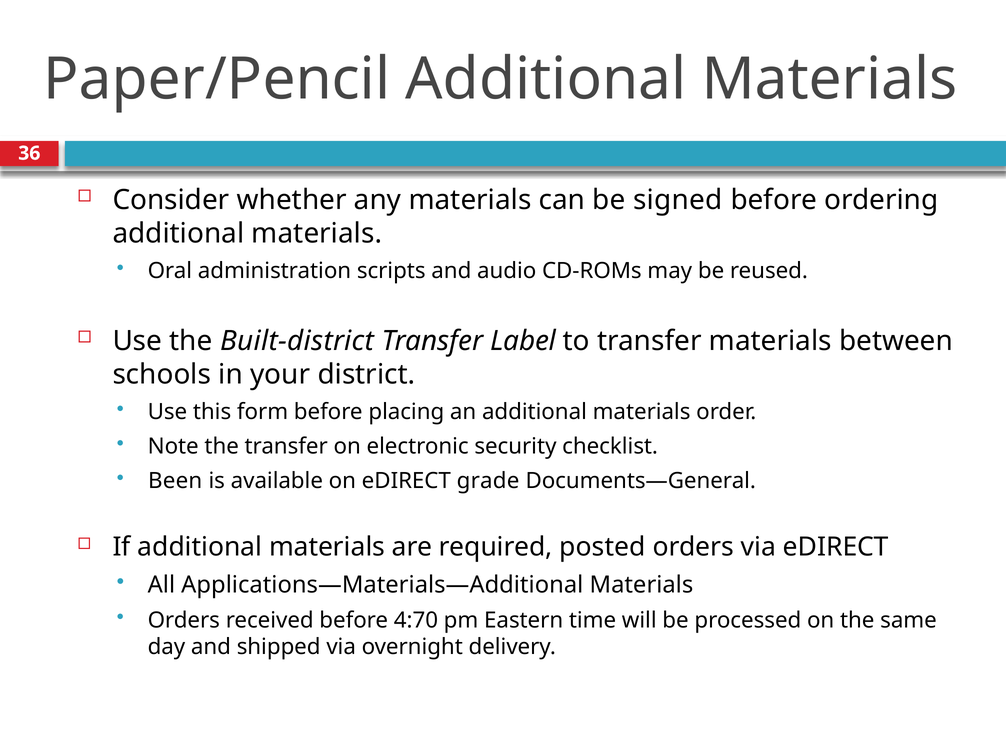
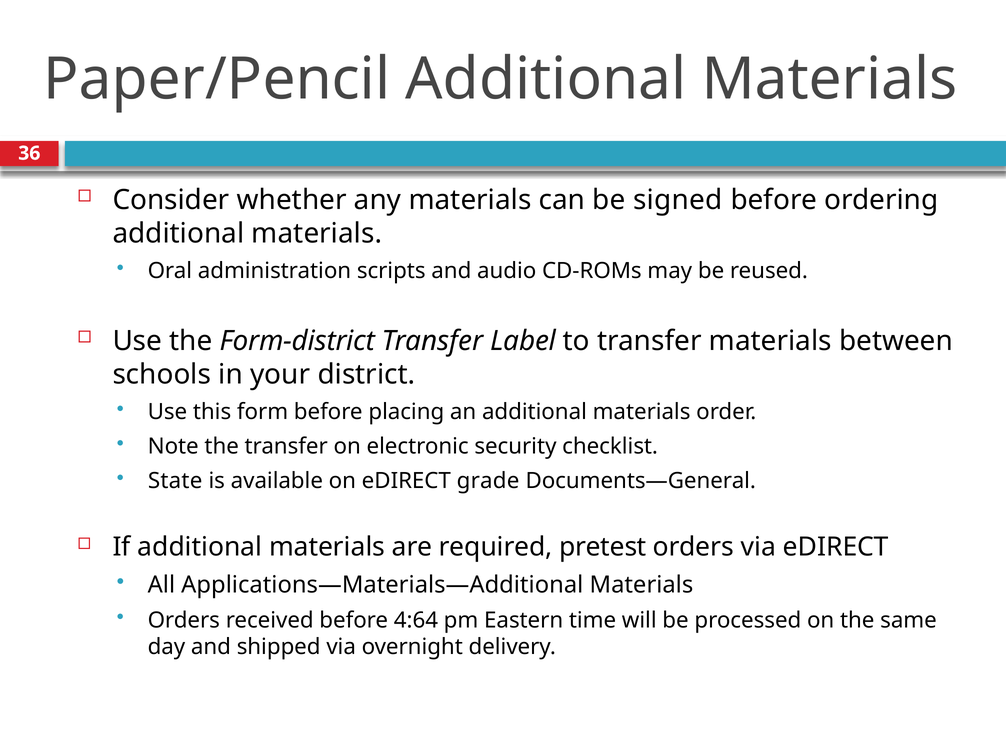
Built-district: Built-district -> Form-district (297, 341)
Been: Been -> State (175, 481)
posted: posted -> pretest (603, 547)
4:70: 4:70 -> 4:64 (416, 620)
